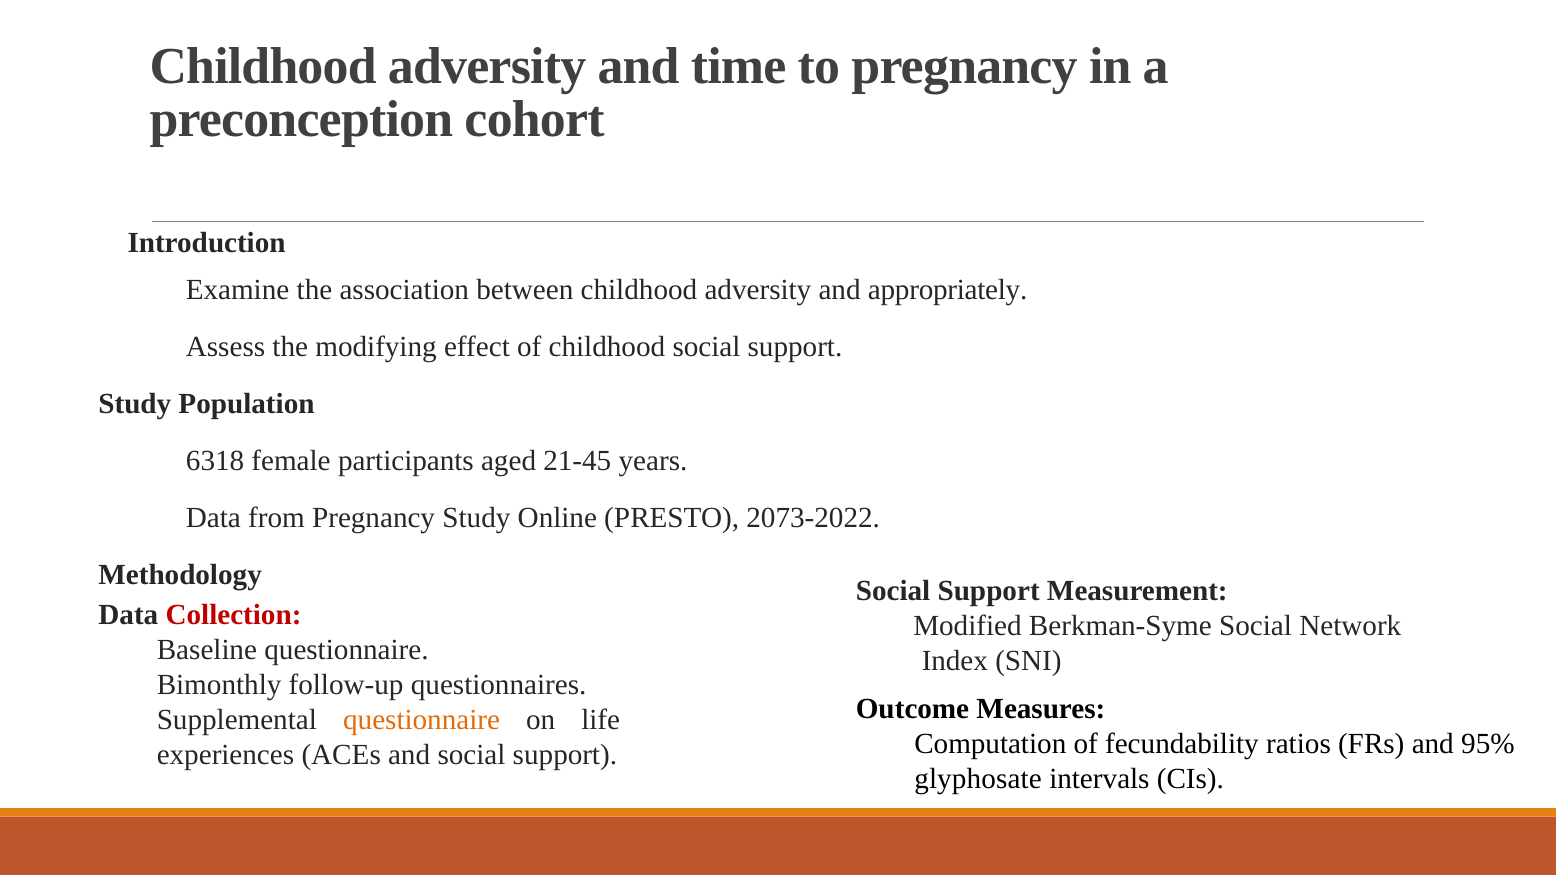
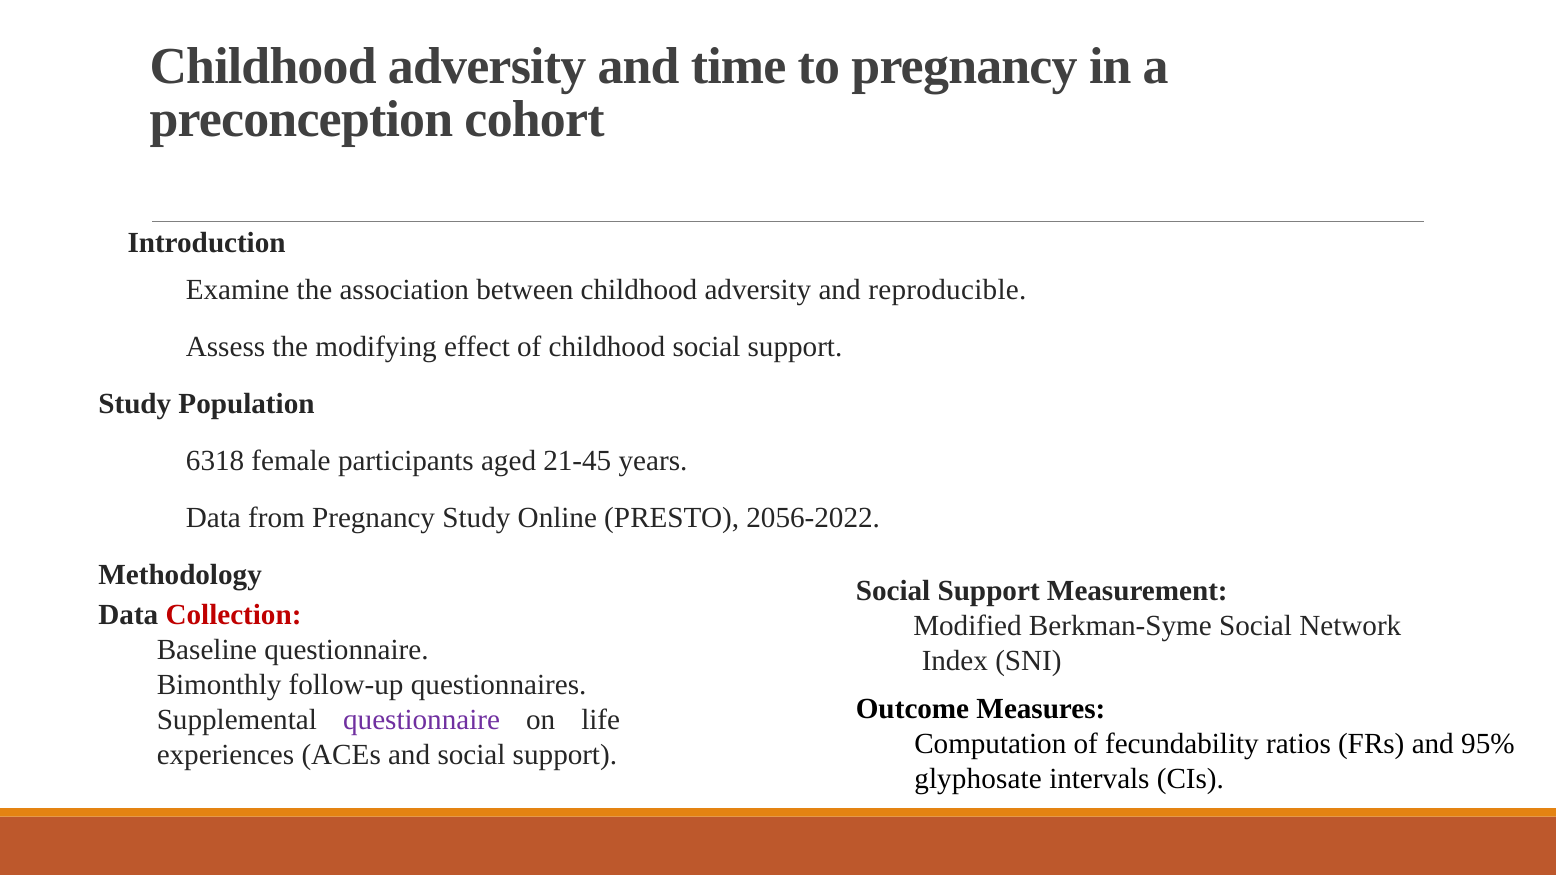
appropriately: appropriately -> reproducible (947, 290)
2073-2022: 2073-2022 -> 2056-2022 (813, 518)
questionnaire colour: orange -> purple (422, 720)
